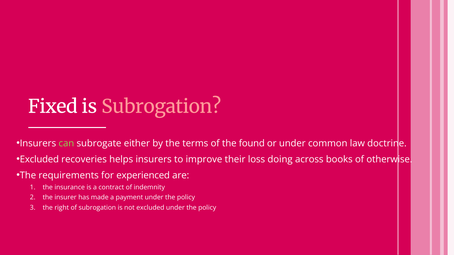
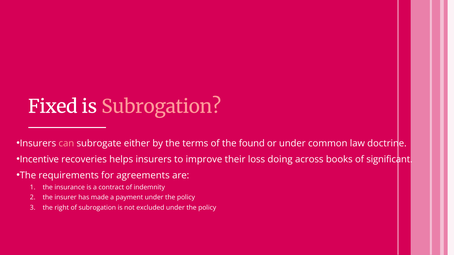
can colour: light green -> pink (66, 143)
Excluded: Excluded -> Incentive (39, 160)
otherwise: otherwise -> significant (389, 160)
experienced: experienced -> agreements (143, 176)
